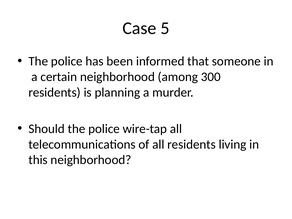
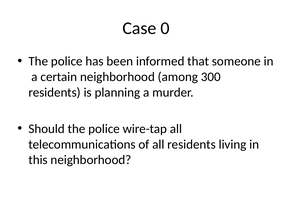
5: 5 -> 0 (165, 28)
